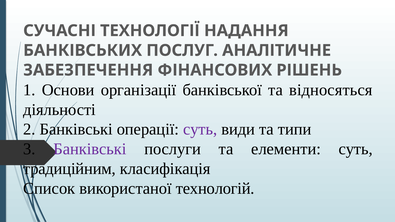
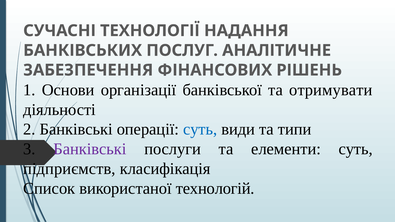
відносяться: відносяться -> отримувати (331, 90)
суть colour: purple -> blue (200, 129)
традиційним: традиційним -> підприємств (69, 169)
